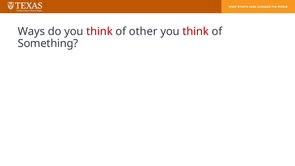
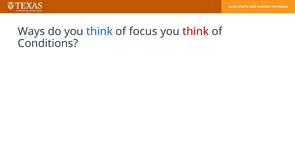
think colour: red -> blue (100, 31)
other: other -> focus (143, 31)
Something: Something -> Conditions (48, 43)
